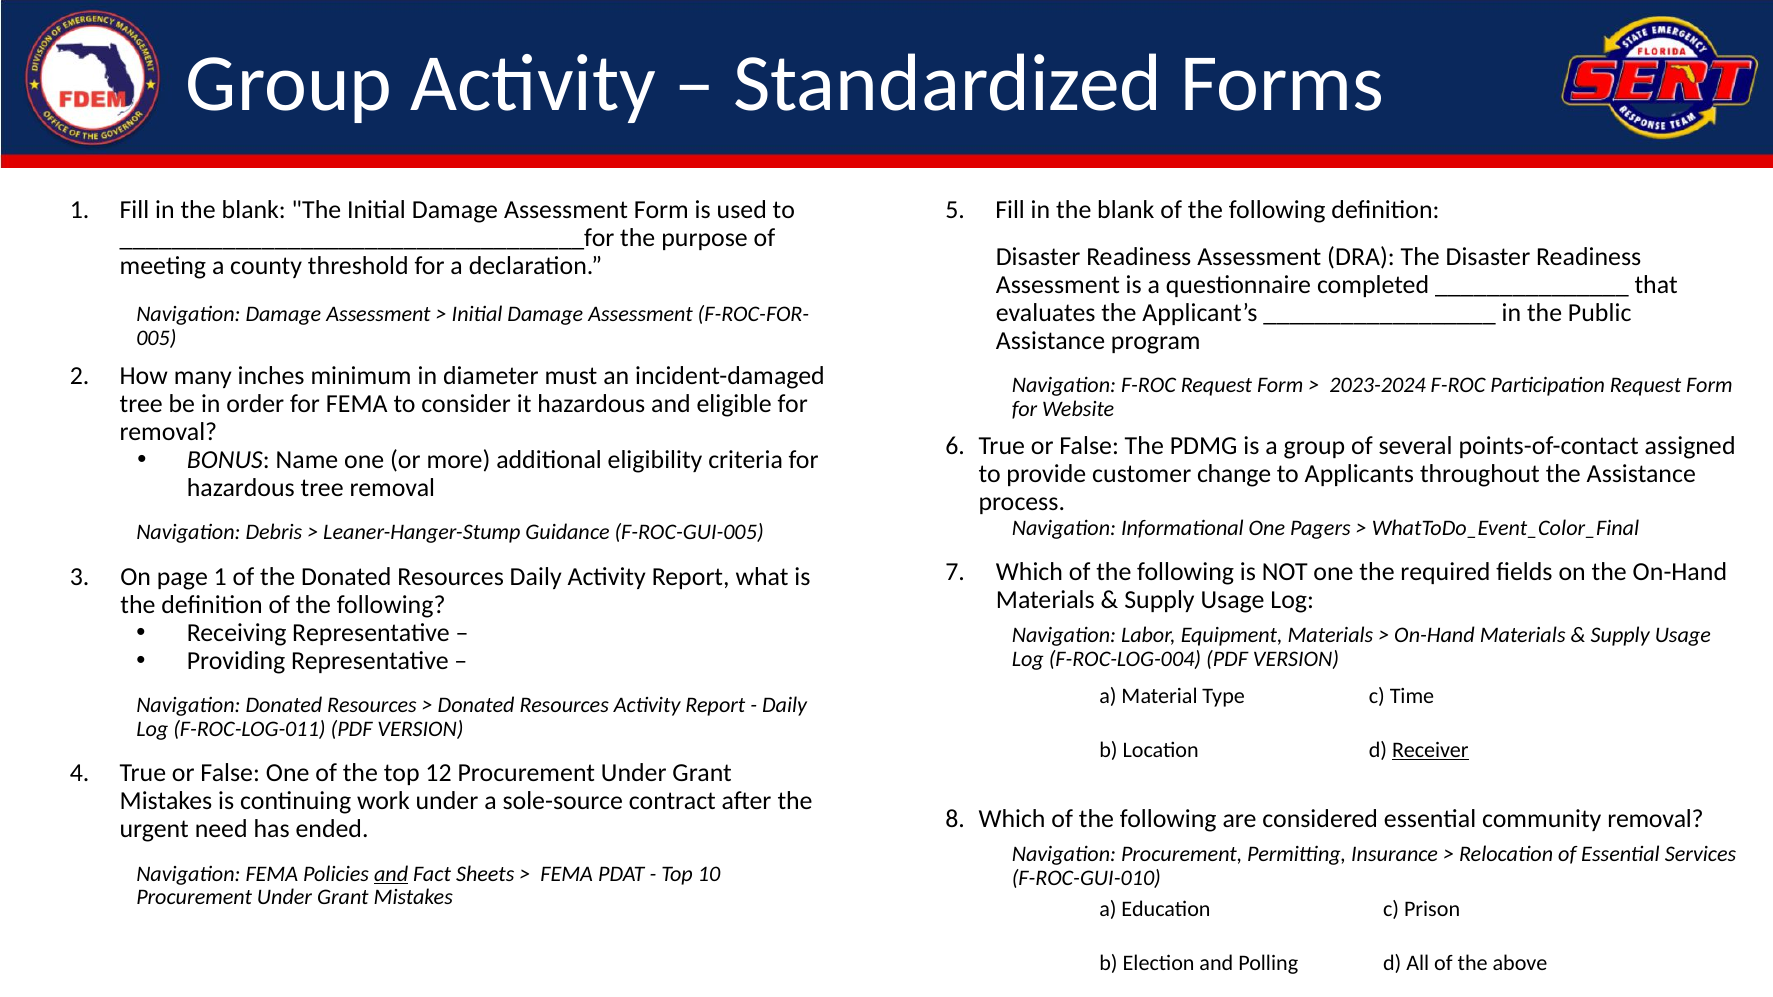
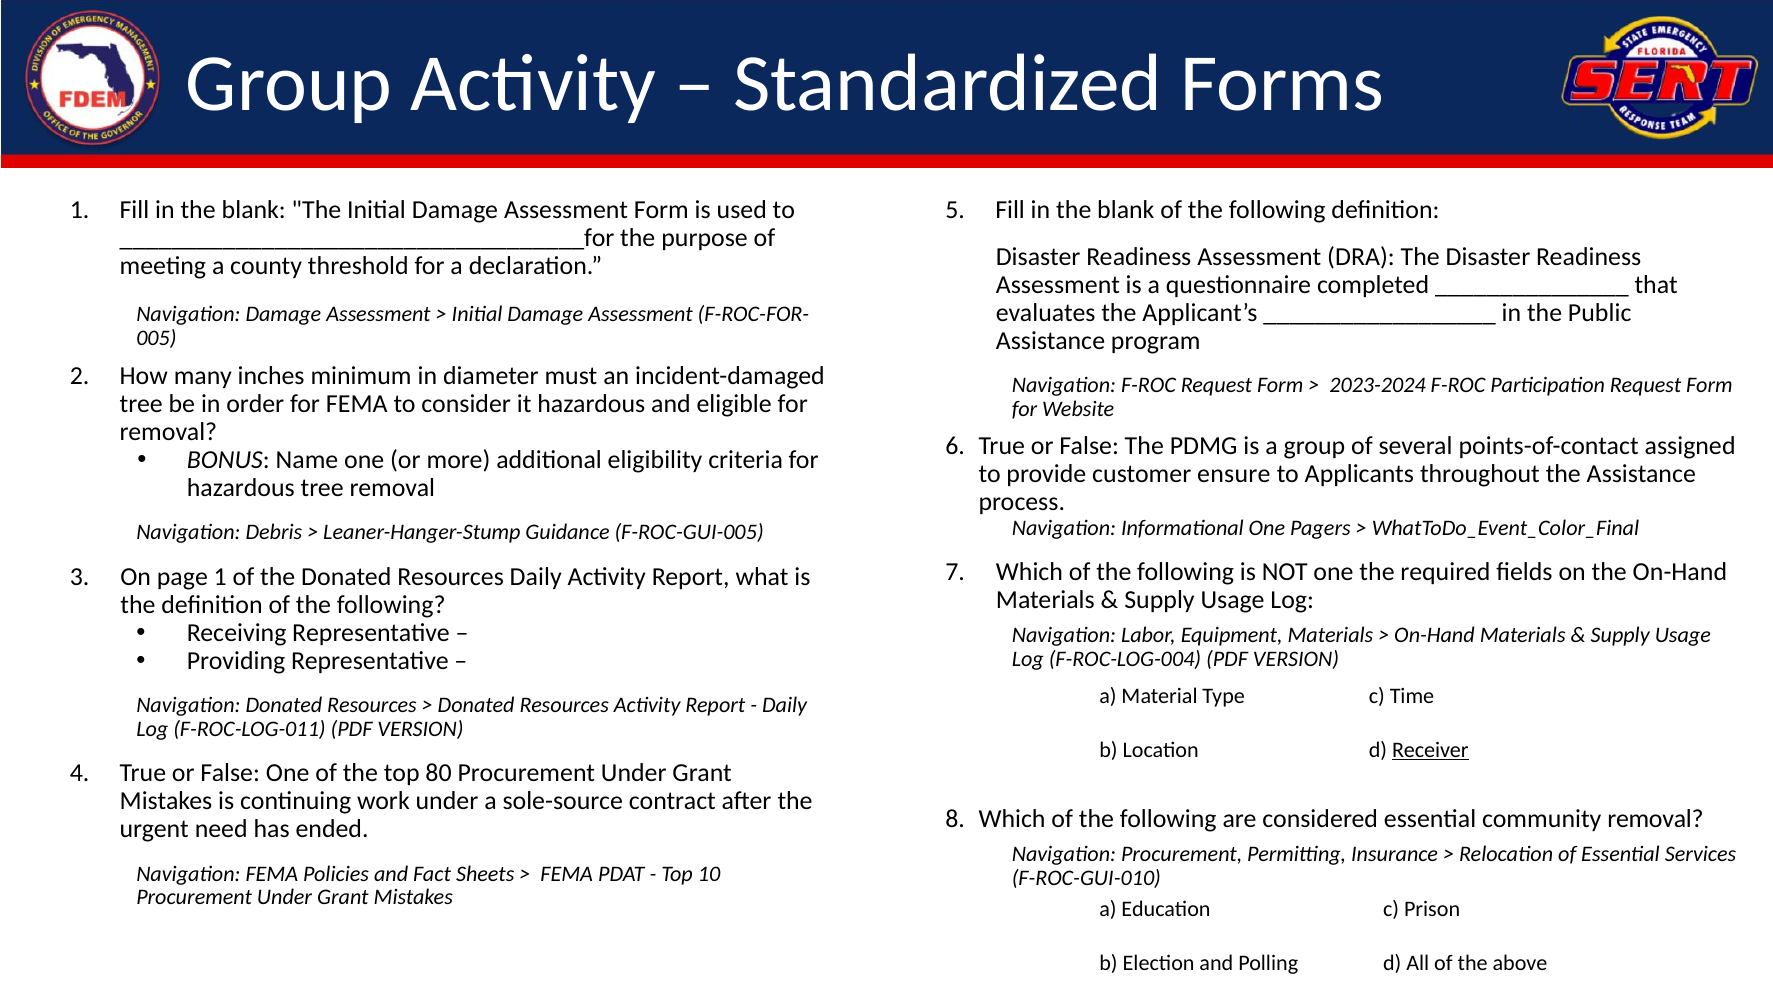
change: change -> ensure (1234, 474)
12: 12 -> 80 (439, 774)
and underline: present -> none (391, 874)
